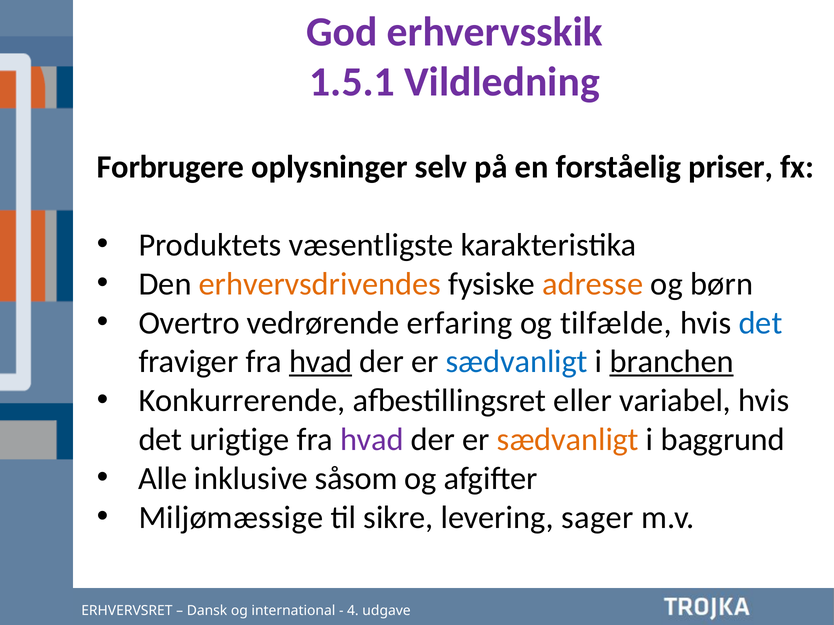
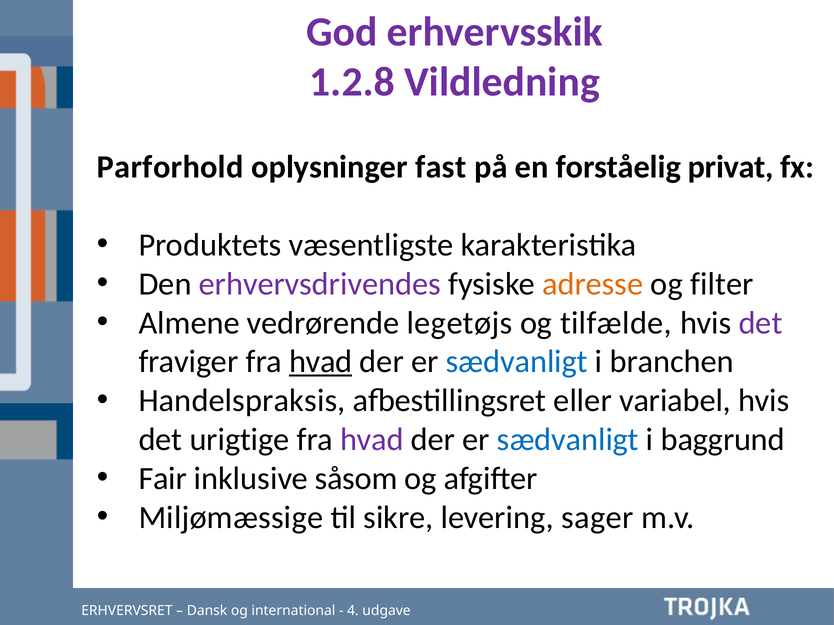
1.5.1: 1.5.1 -> 1.2.8 (352, 82)
Forbrugere: Forbrugere -> Parforhold (170, 167)
selv: selv -> fast (441, 167)
priser: priser -> privat (731, 167)
erhvervsdrivendes colour: orange -> purple (320, 284)
børn: børn -> filter (722, 284)
Overtro: Overtro -> Almene (189, 323)
erfaring: erfaring -> legetøjs (460, 323)
det colour: blue -> purple (760, 323)
branchen underline: present -> none (672, 362)
Konkurrerende: Konkurrerende -> Handelspraksis (242, 401)
sædvanligt colour: orange -> blue (568, 440)
Alle: Alle -> Fair (163, 479)
